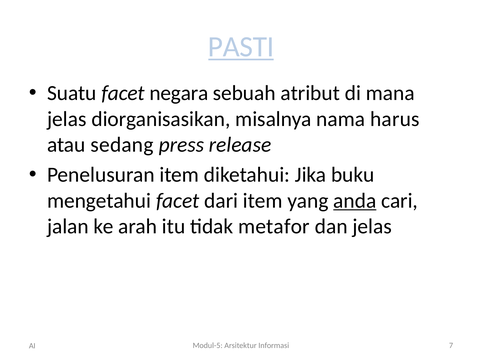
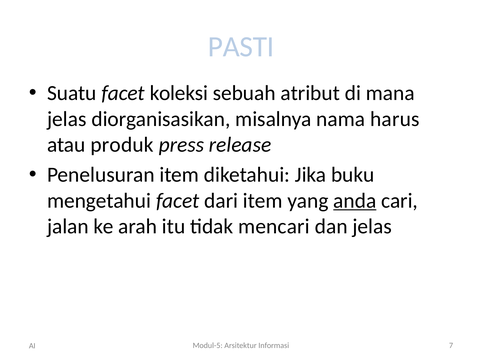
PASTI underline: present -> none (241, 47)
negara: negara -> koleksi (179, 93)
sedang: sedang -> produk (122, 145)
metafor: metafor -> mencari (274, 226)
